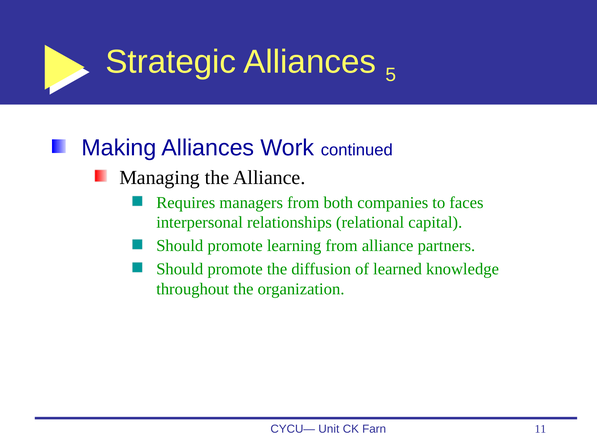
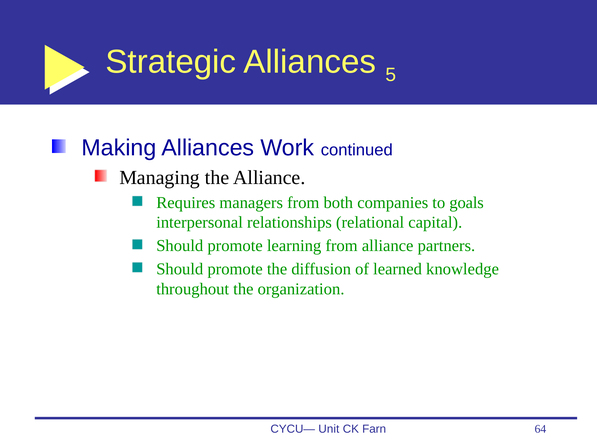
faces: faces -> goals (467, 202)
11: 11 -> 64 (540, 429)
